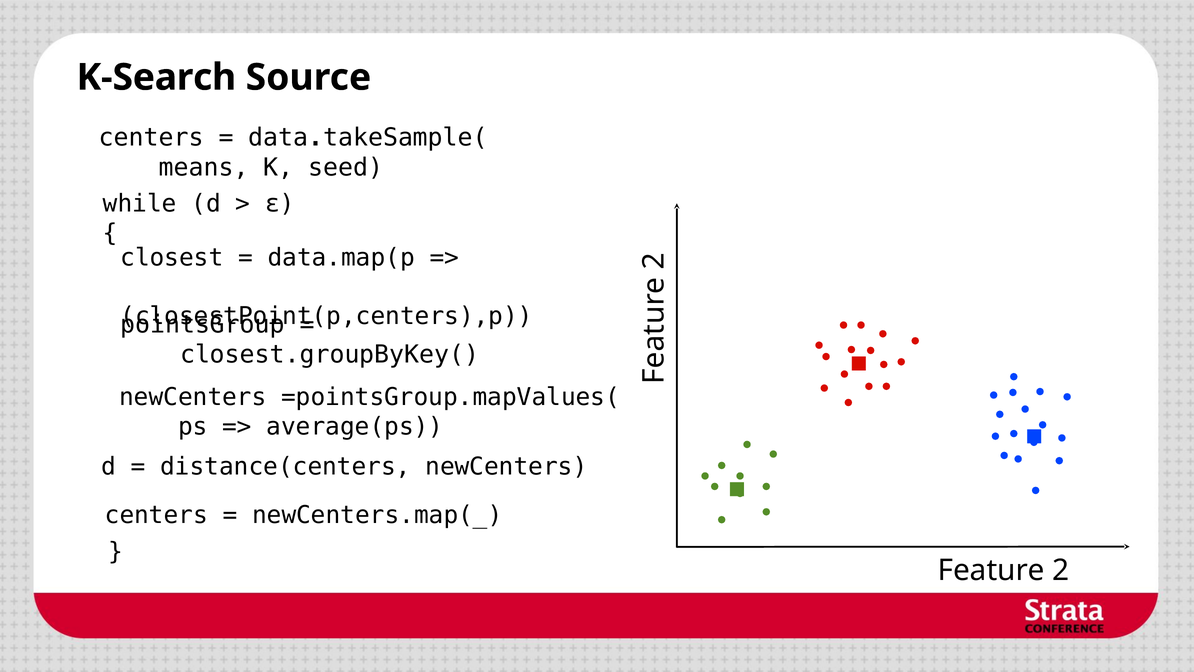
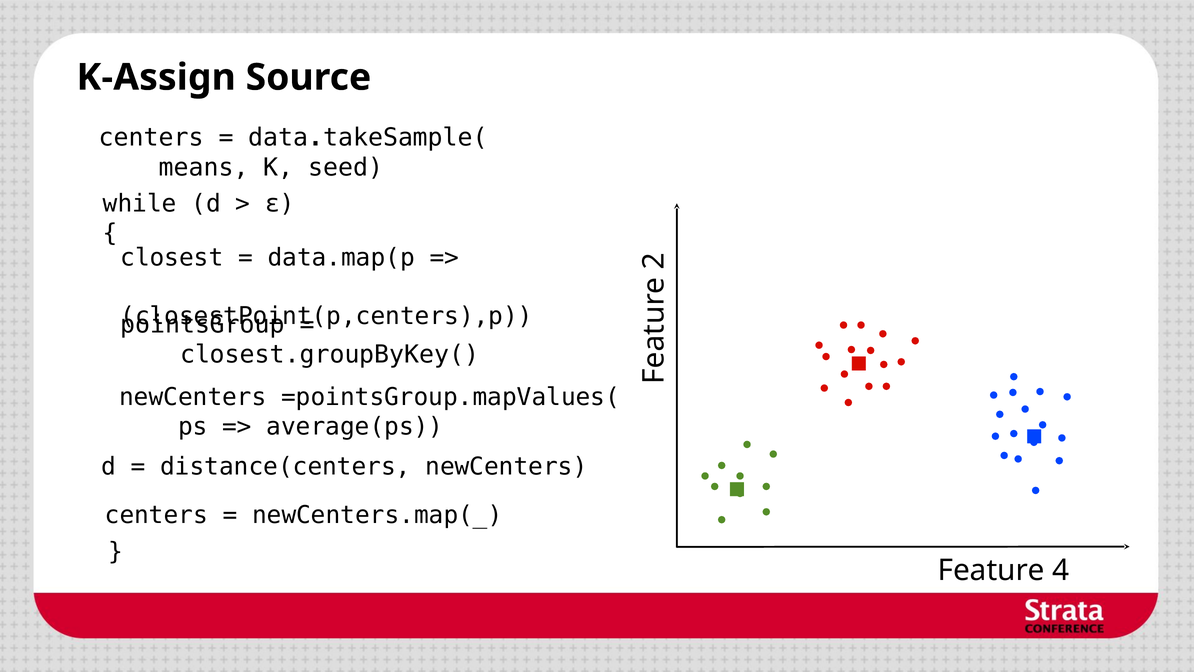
K-Search: K-Search -> K-Assign (156, 77)
Feature 2: 2 -> 4 (1061, 570)
